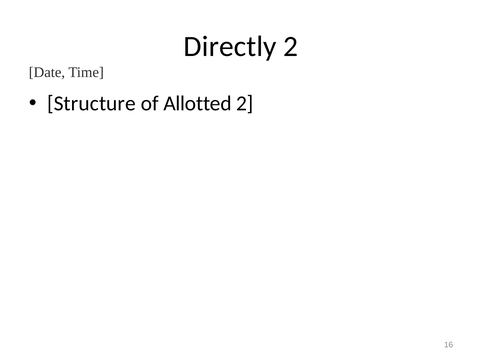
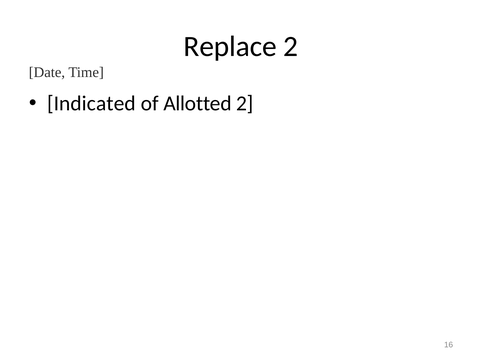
Directly: Directly -> Replace (230, 47)
Structure: Structure -> Indicated (91, 104)
